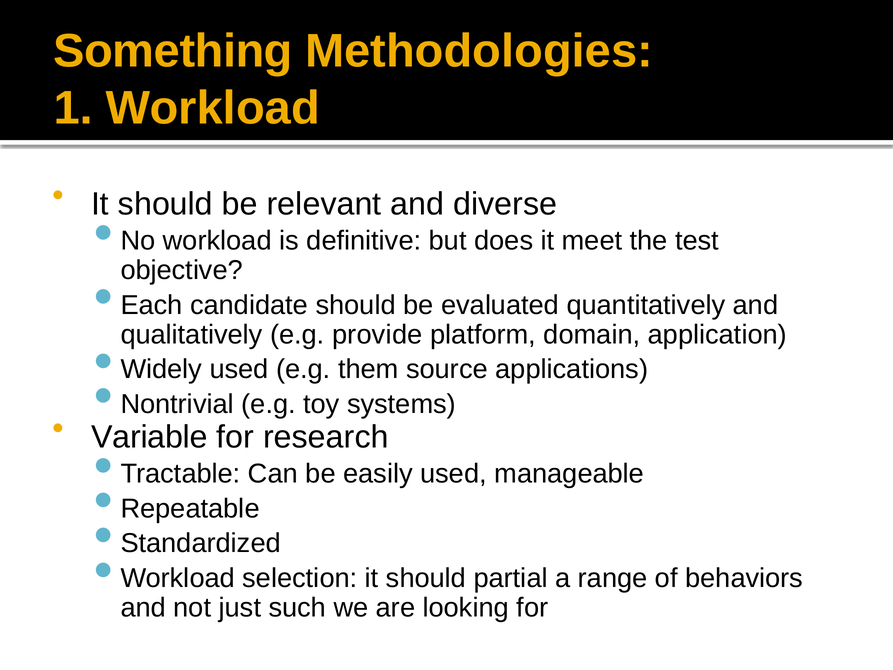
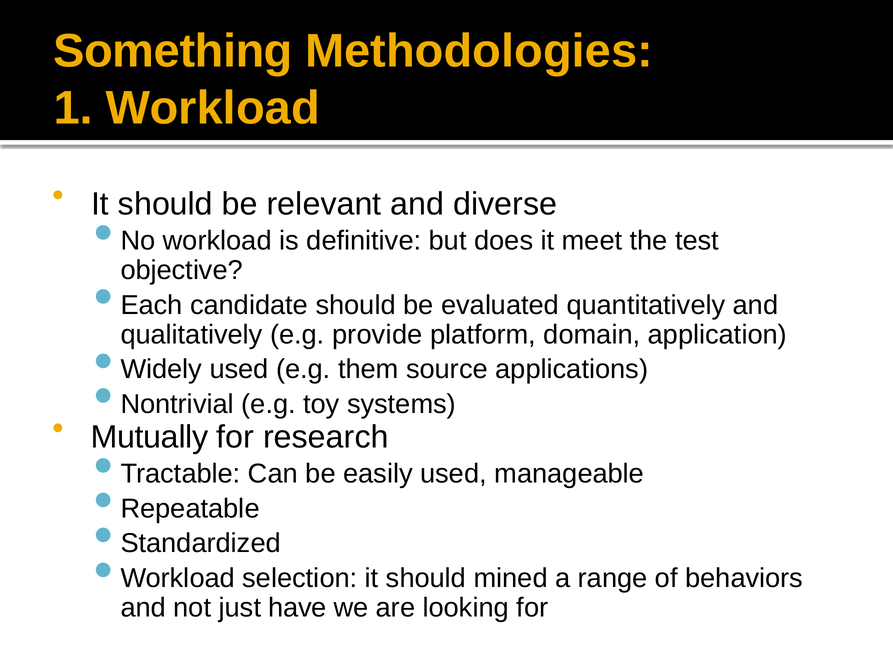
Variable: Variable -> Mutually (149, 437)
partial: partial -> mined (511, 578)
such: such -> have (297, 608)
